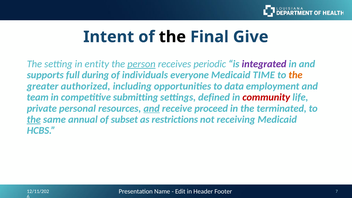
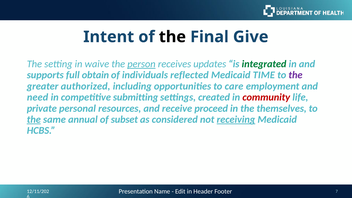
entity: entity -> waive (97, 64)
periodic: periodic -> updates (210, 64)
integrated colour: purple -> green (264, 64)
during: during -> obtain (95, 75)
everyone: everyone -> reflected (189, 75)
the colour: orange -> purple (296, 75)
data: data -> care (234, 86)
team: team -> need (38, 97)
defined: defined -> created (214, 97)
and underline: present -> none (152, 108)
terminated: terminated -> themselves (282, 108)
restrictions: restrictions -> considered (175, 119)
receiving underline: none -> present (236, 119)
